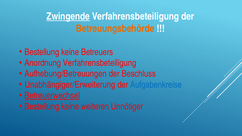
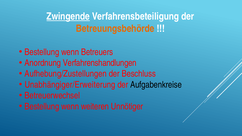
keine: keine -> wenn (70, 52)
Anordnung Verfahrensbeteiligung: Verfahrensbeteiligung -> Verfahrenshandlungen (100, 63)
Aufhebung/Betreuungen: Aufhebung/Betreuungen -> Aufhebung/Zustellungen (66, 74)
Aufgabenkreise colour: blue -> black (156, 85)
Betreuerwechsel underline: present -> none (52, 96)
keine: keine -> wenn (70, 107)
